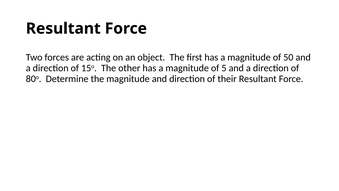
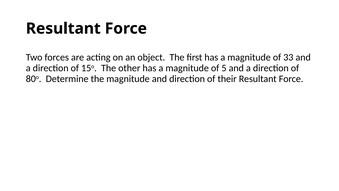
50: 50 -> 33 (288, 57)
